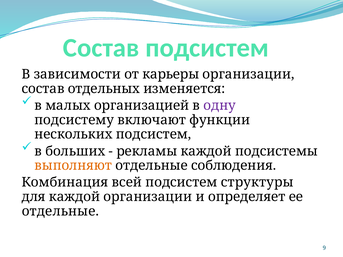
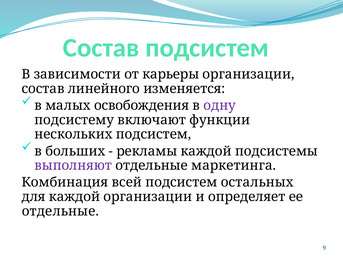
отдельных: отдельных -> линейного (104, 89)
организацией: организацией -> освобождения (142, 106)
выполняют colour: orange -> purple (73, 166)
соблюдения: соблюдения -> маркетинга (234, 166)
структуры: структуры -> остальных (257, 182)
